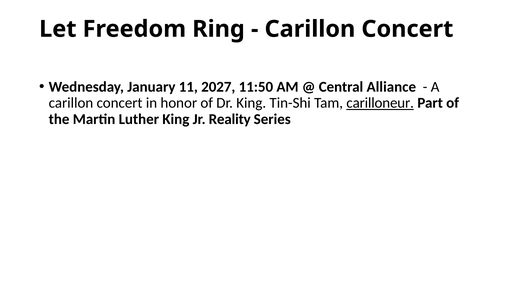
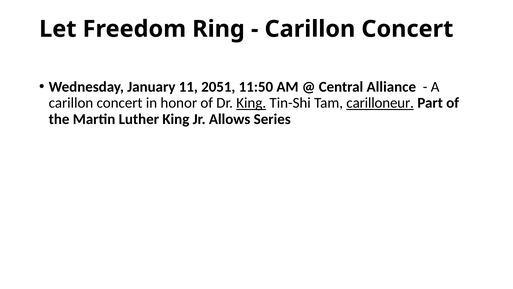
2027: 2027 -> 2051 (218, 87)
King underline: none -> present (251, 103)
Reality: Reality -> Allows (230, 119)
